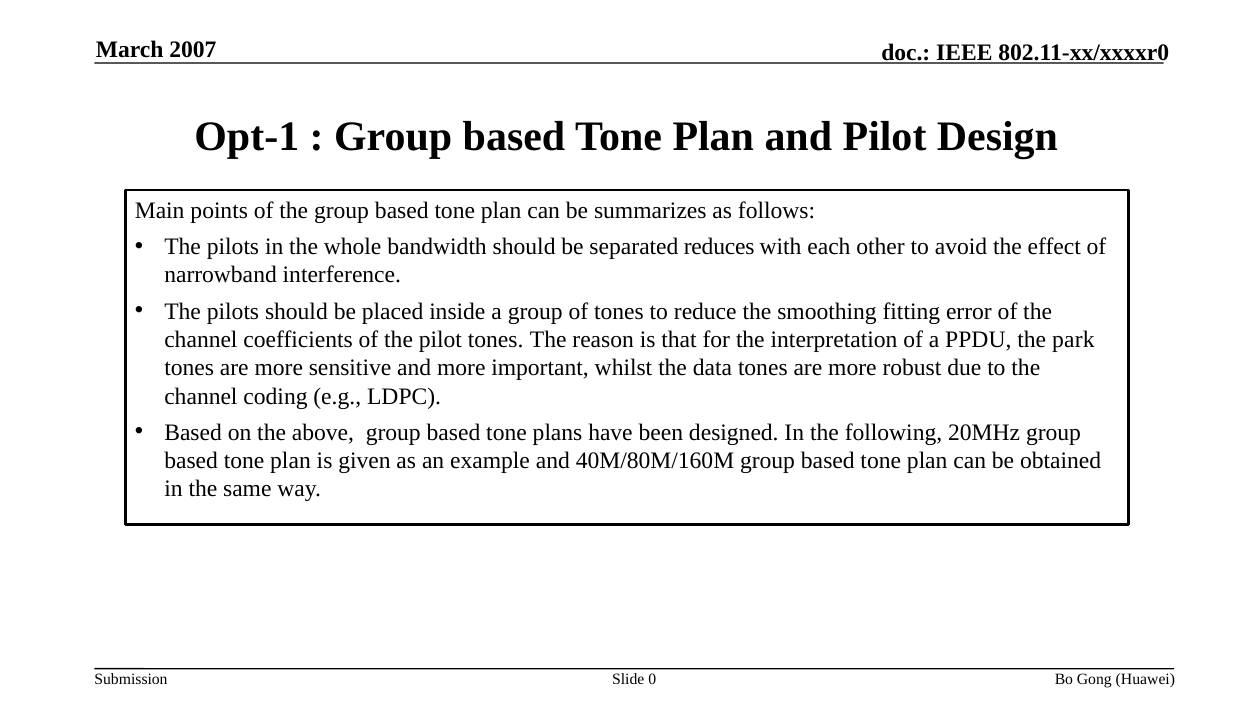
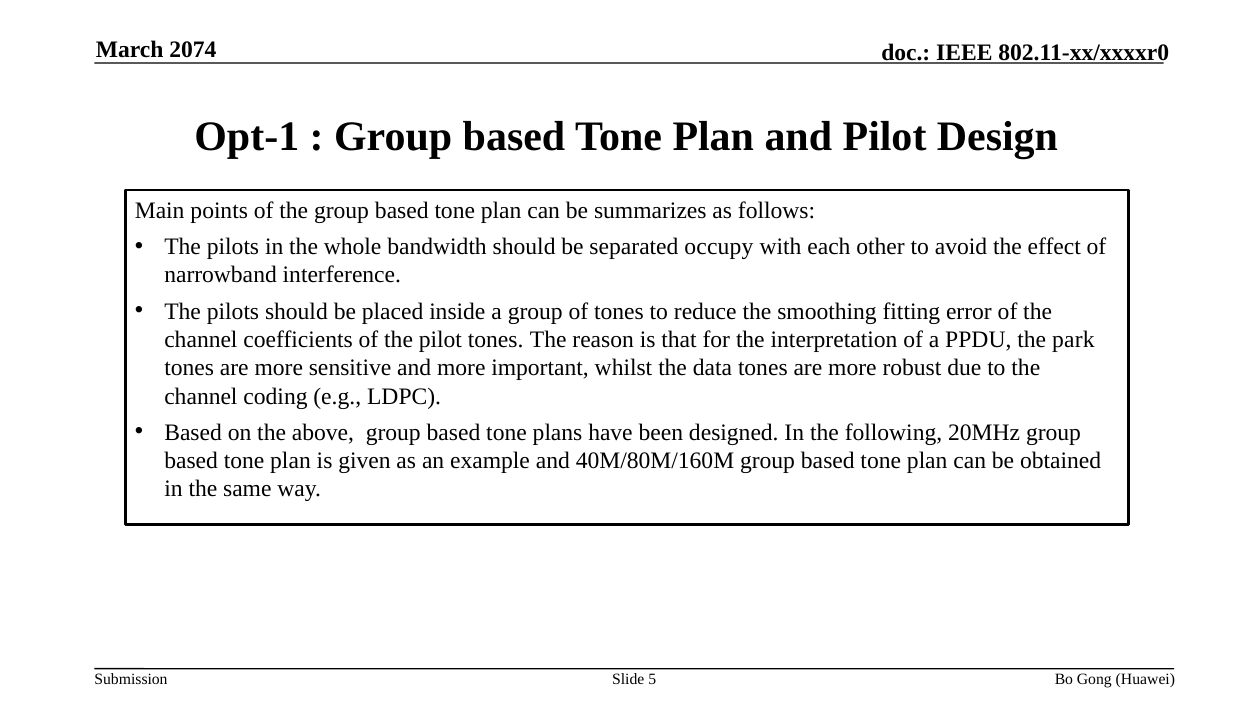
2007: 2007 -> 2074 (193, 50)
reduces: reduces -> occupy (719, 247)
0: 0 -> 5 (652, 679)
